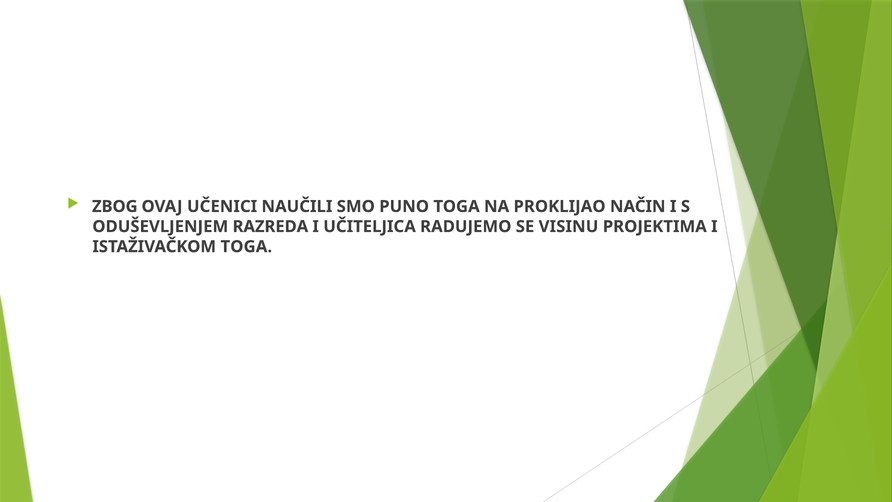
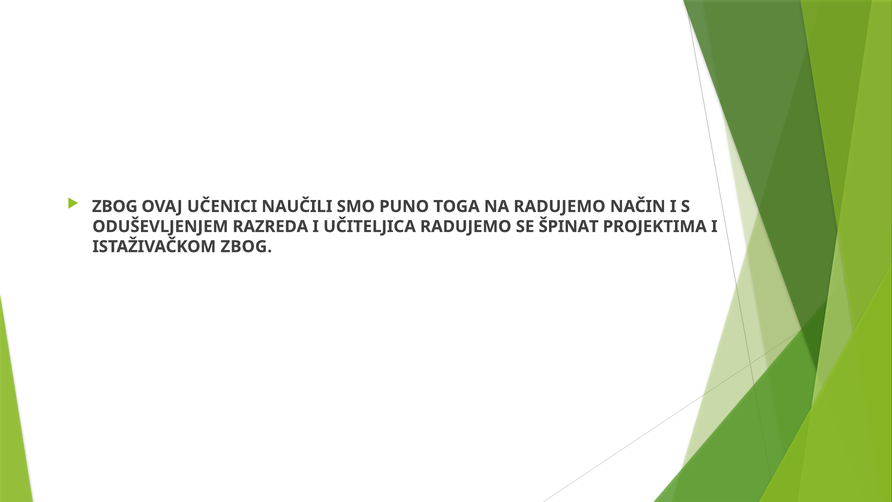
NA PROKLIJAO: PROKLIJAO -> RADUJEMO (559, 206)
VISINU: VISINU -> ŠPINAT (569, 226)
ISTAŽIVAČKOM TOGA: TOGA -> ZBOG (246, 247)
